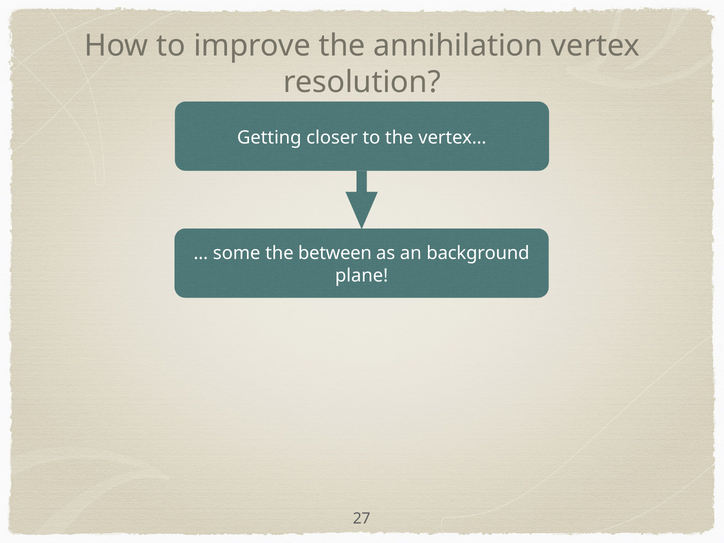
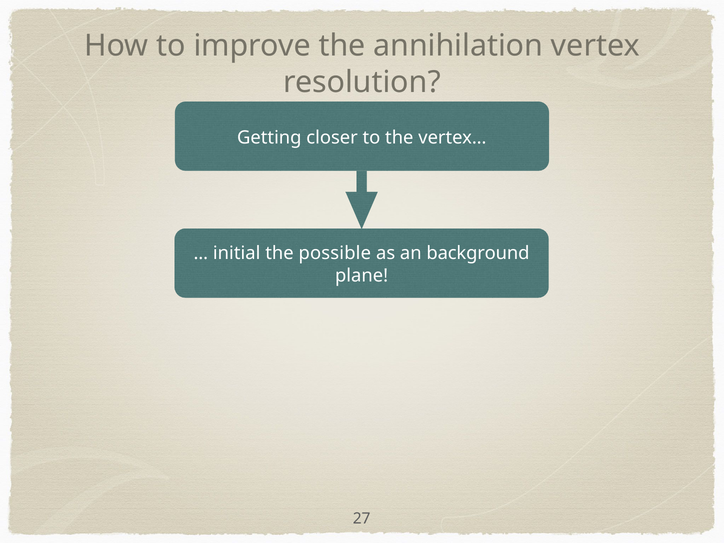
some: some -> initial (237, 253)
between: between -> possible (335, 253)
